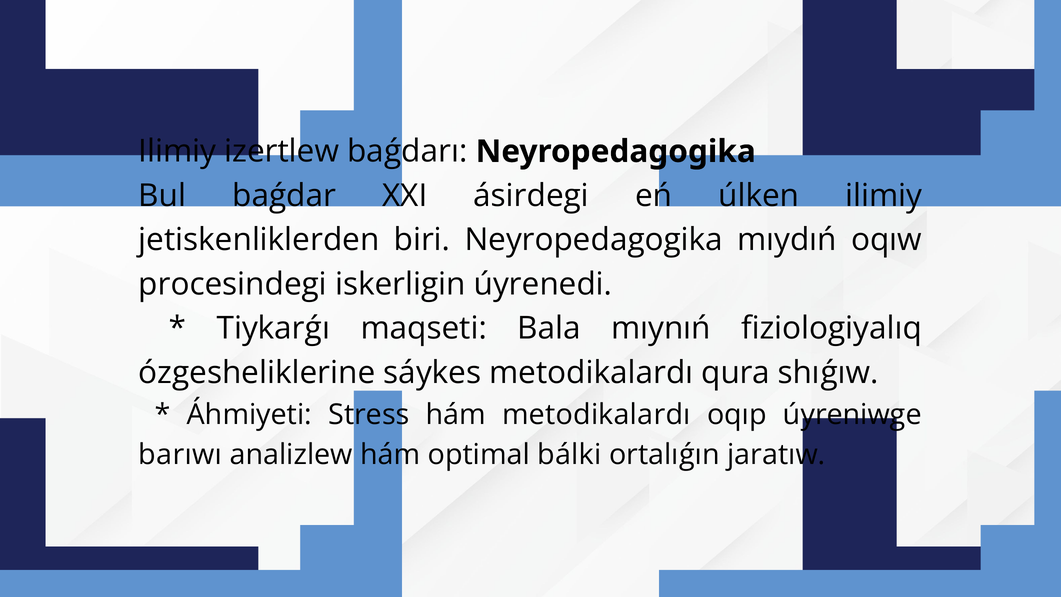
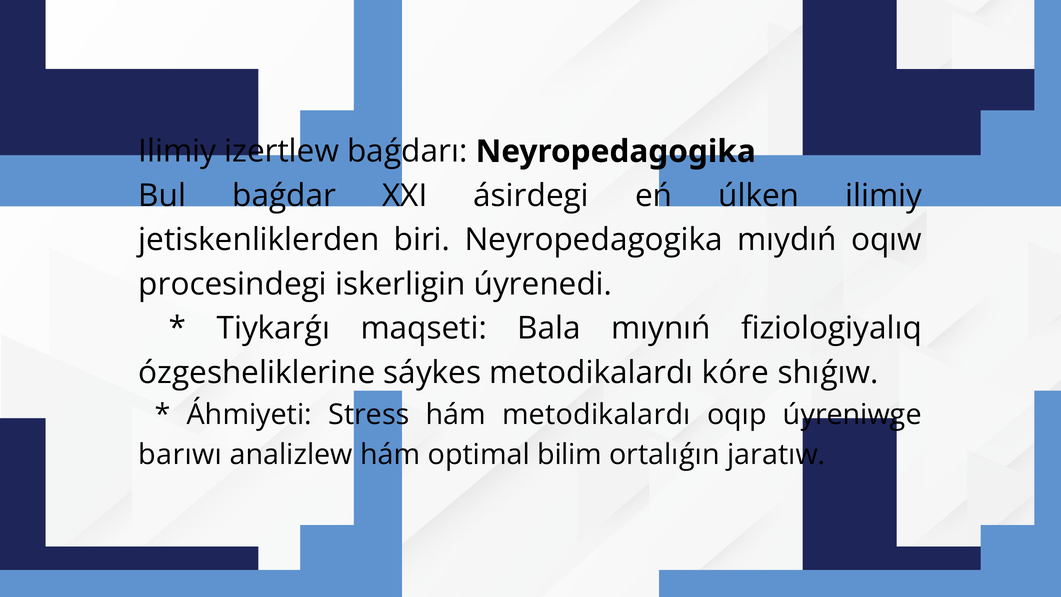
qura: qura -> kóre (735, 373)
bálki: bálki -> bilim (570, 455)
